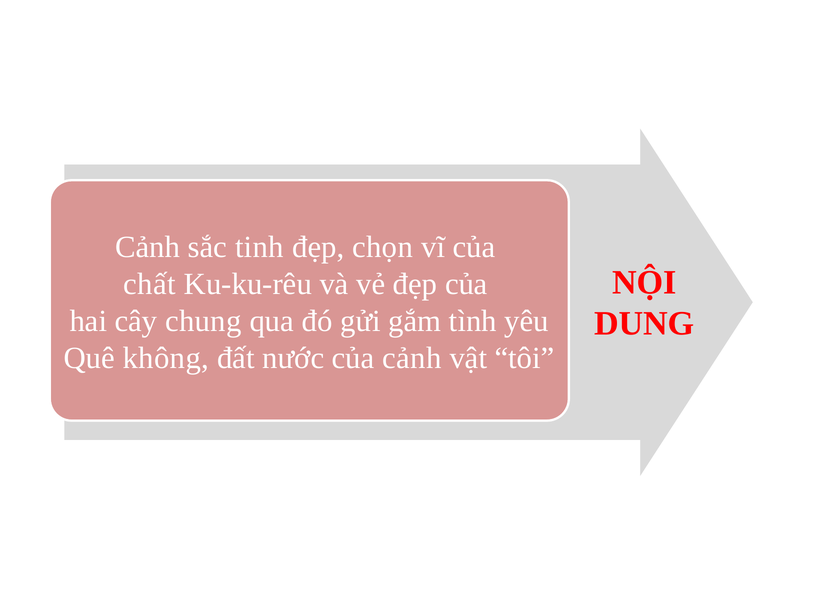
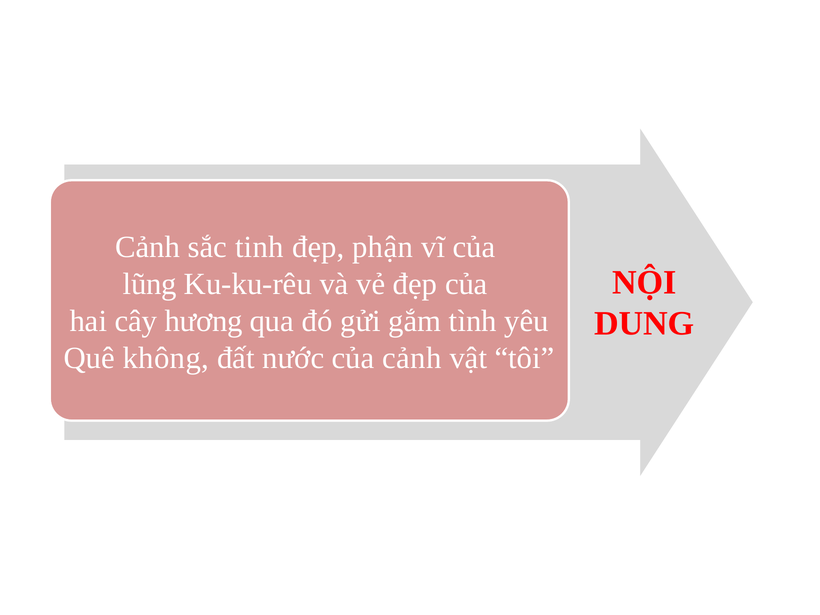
chọn: chọn -> phận (383, 247)
chất: chất -> lũng (150, 284)
chung: chung -> hương (204, 321)
